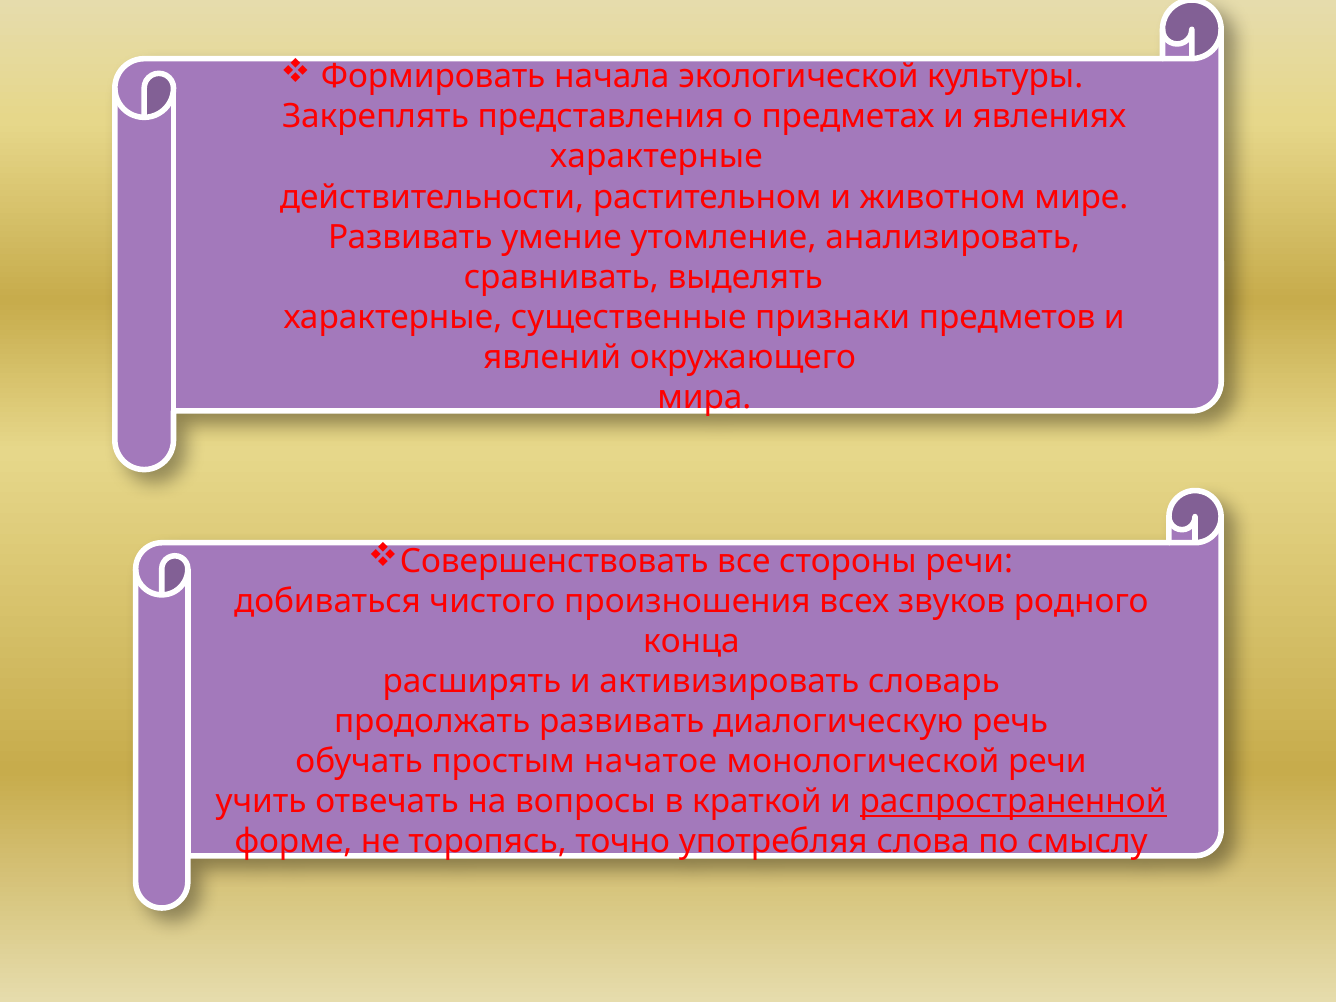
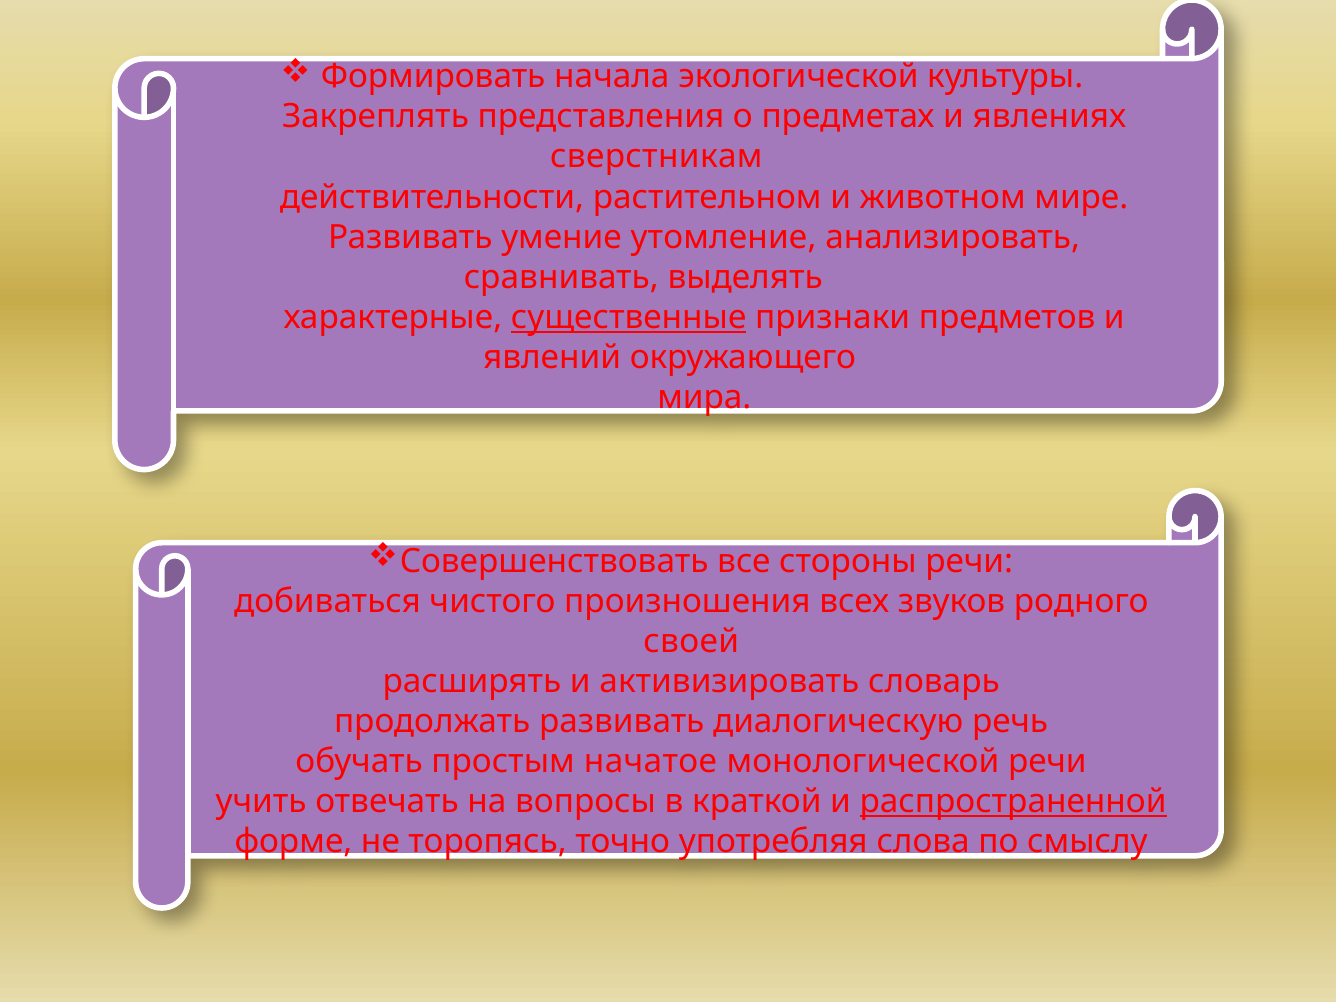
характерные: характерные -> сверстникам (656, 157)
существенные underline: none -> present (629, 317)
конца: конца -> своей (691, 641)
